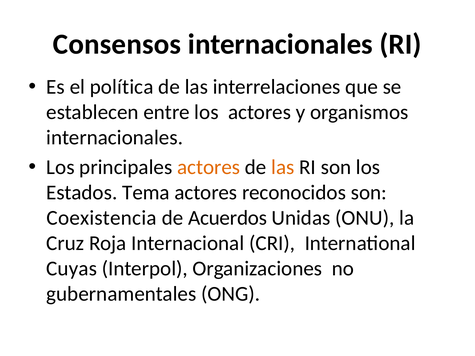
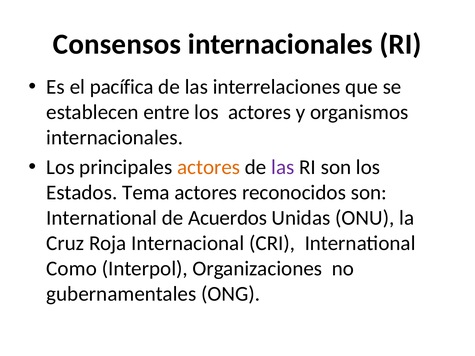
política: política -> pacífica (122, 87)
las colour: orange -> purple (283, 167)
Coexistencia: Coexistencia -> International (102, 218)
Cuyas: Cuyas -> Como (72, 269)
